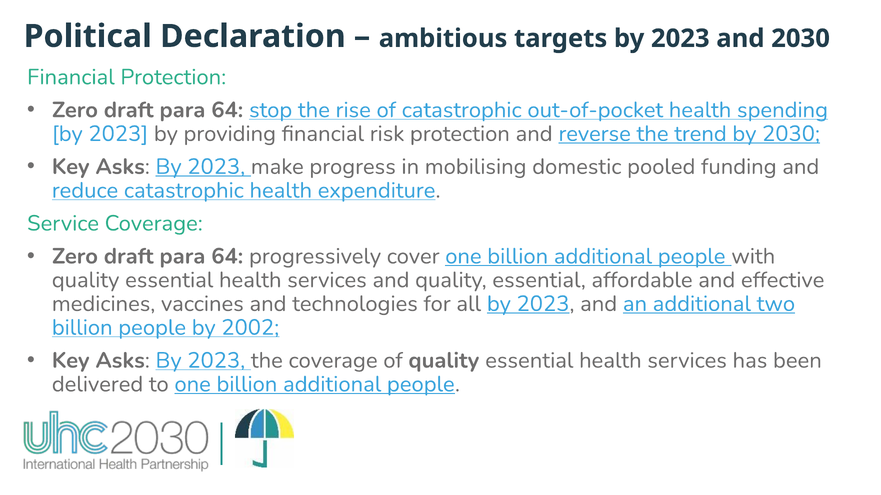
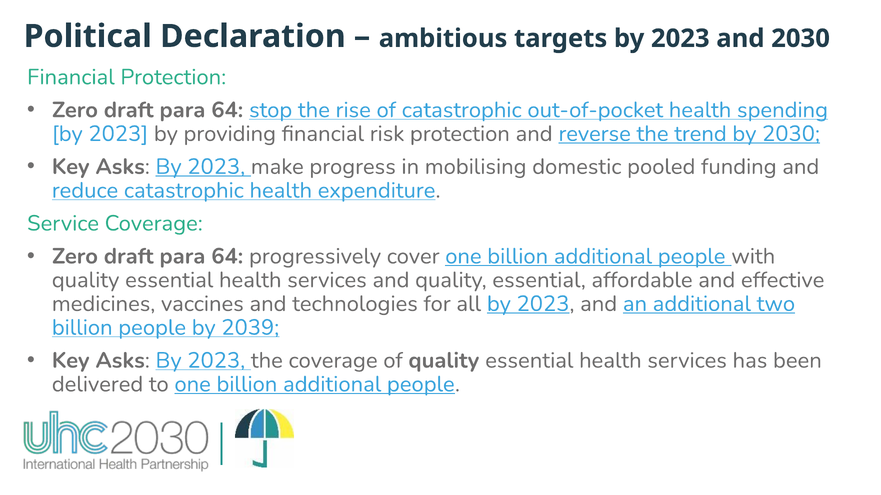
2002: 2002 -> 2039 (250, 328)
